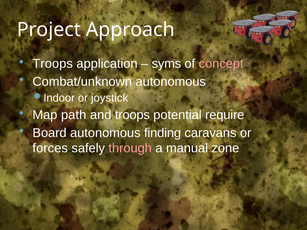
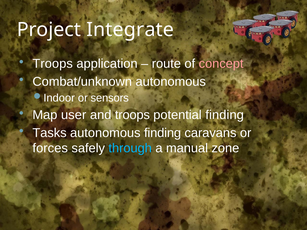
Approach: Approach -> Integrate (130, 30)
syms: syms -> route (166, 64)
joystick: joystick -> sensors (110, 98)
path: path -> user (74, 115)
potential require: require -> finding (225, 115)
Board: Board -> Tasks (50, 133)
through colour: pink -> light blue (130, 148)
